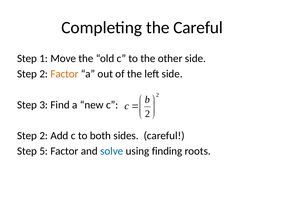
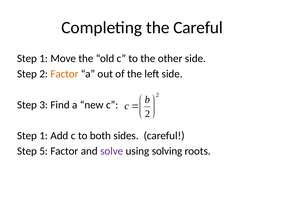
2: 2 -> 1 (44, 136)
solve colour: blue -> purple (112, 151)
finding: finding -> solving (167, 151)
